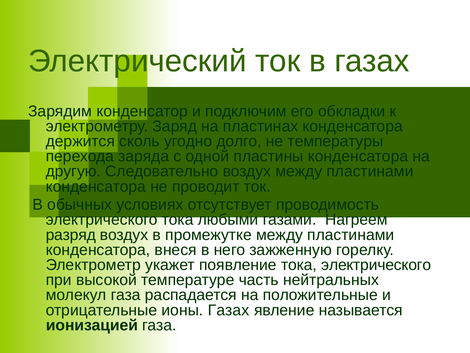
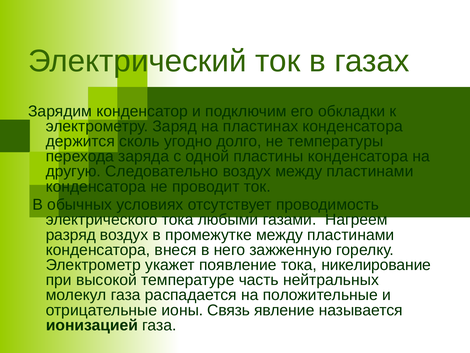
тока электрического: электрического -> никелирование (376, 265)
ионы Газах: Газах -> Связь (229, 310)
